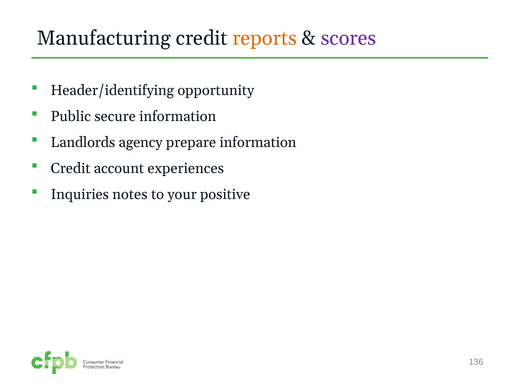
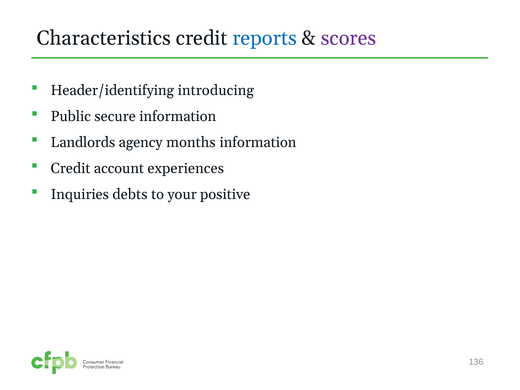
Manufacturing: Manufacturing -> Characteristics (104, 38)
reports colour: orange -> blue (265, 38)
opportunity: opportunity -> introducing (216, 91)
prepare: prepare -> months (191, 143)
notes: notes -> debts (130, 195)
